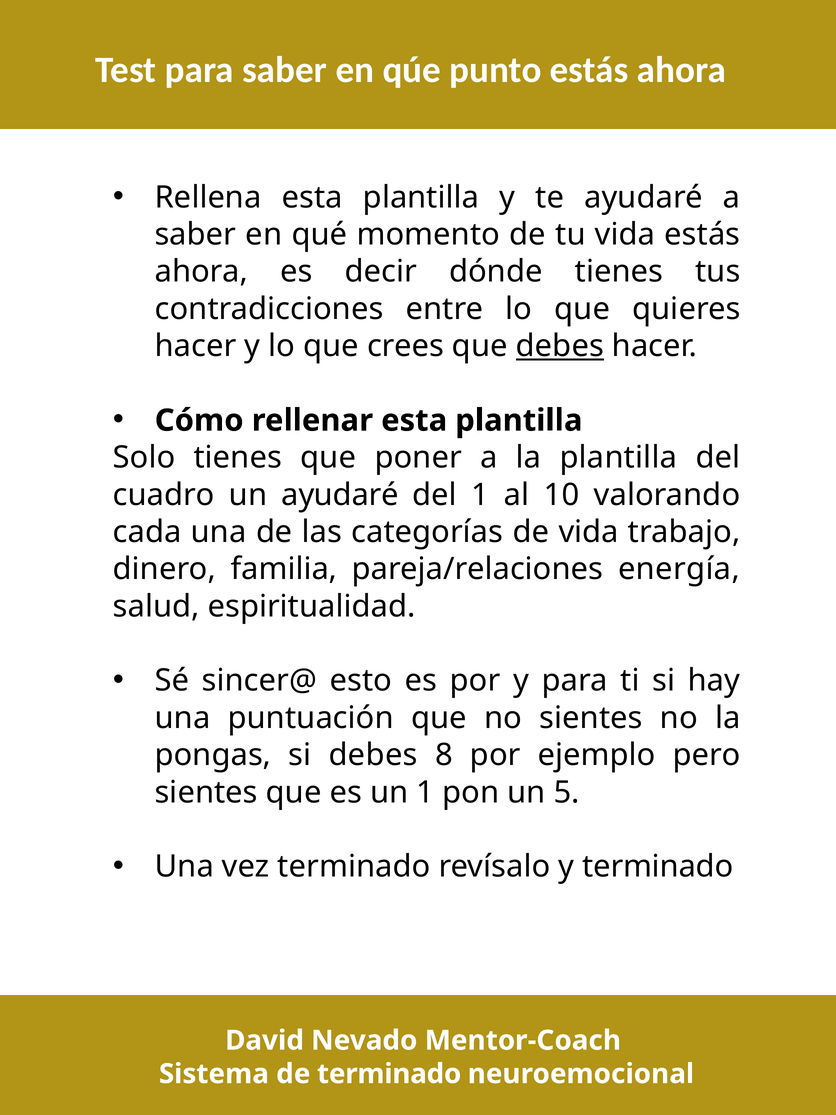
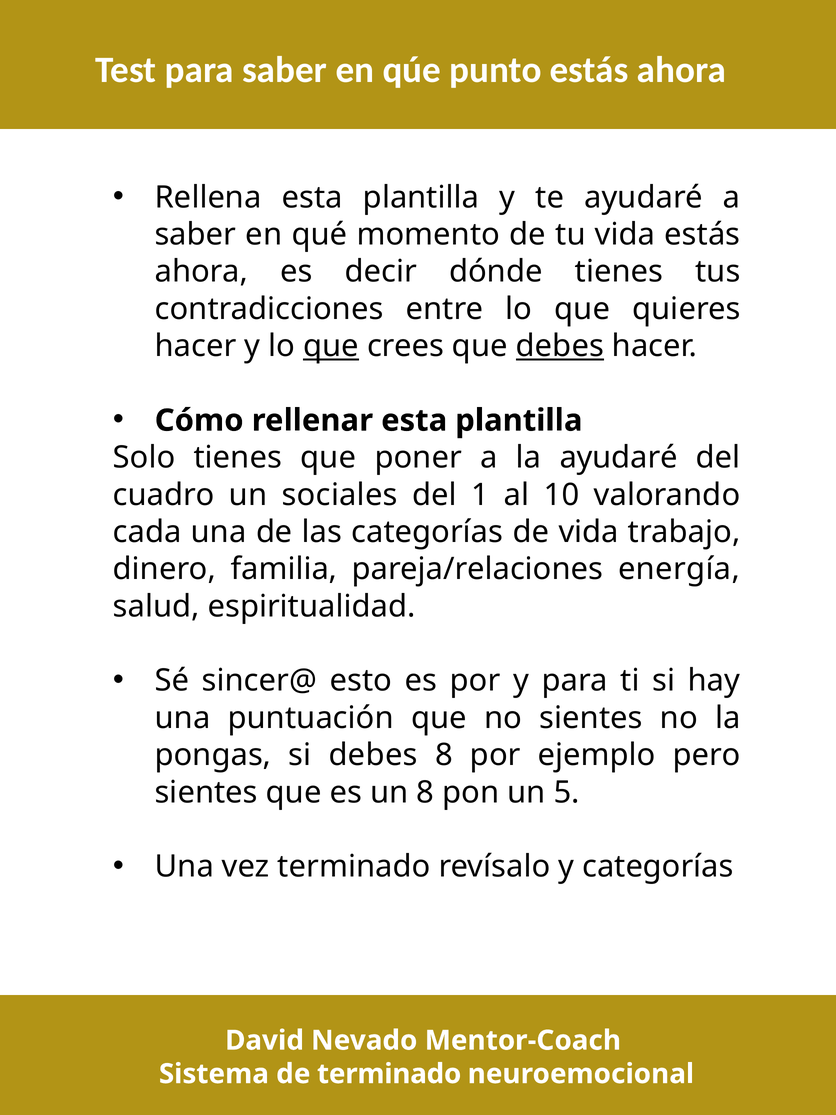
que underline: none -> present (331, 346)
la plantilla: plantilla -> ayudaré (619, 458)
un ayudaré: ayudaré -> sociales (340, 495)
un 1: 1 -> 8 (425, 792)
y terminado: terminado -> categorías (658, 866)
